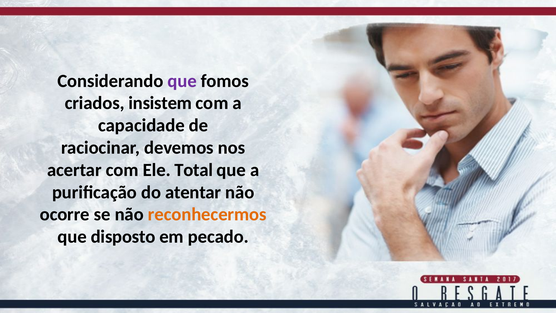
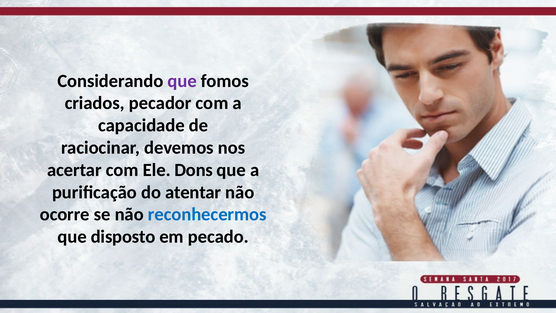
insistem: insistem -> pecador (160, 103)
Total: Total -> Dons (194, 170)
reconhecermos colour: orange -> blue (207, 214)
